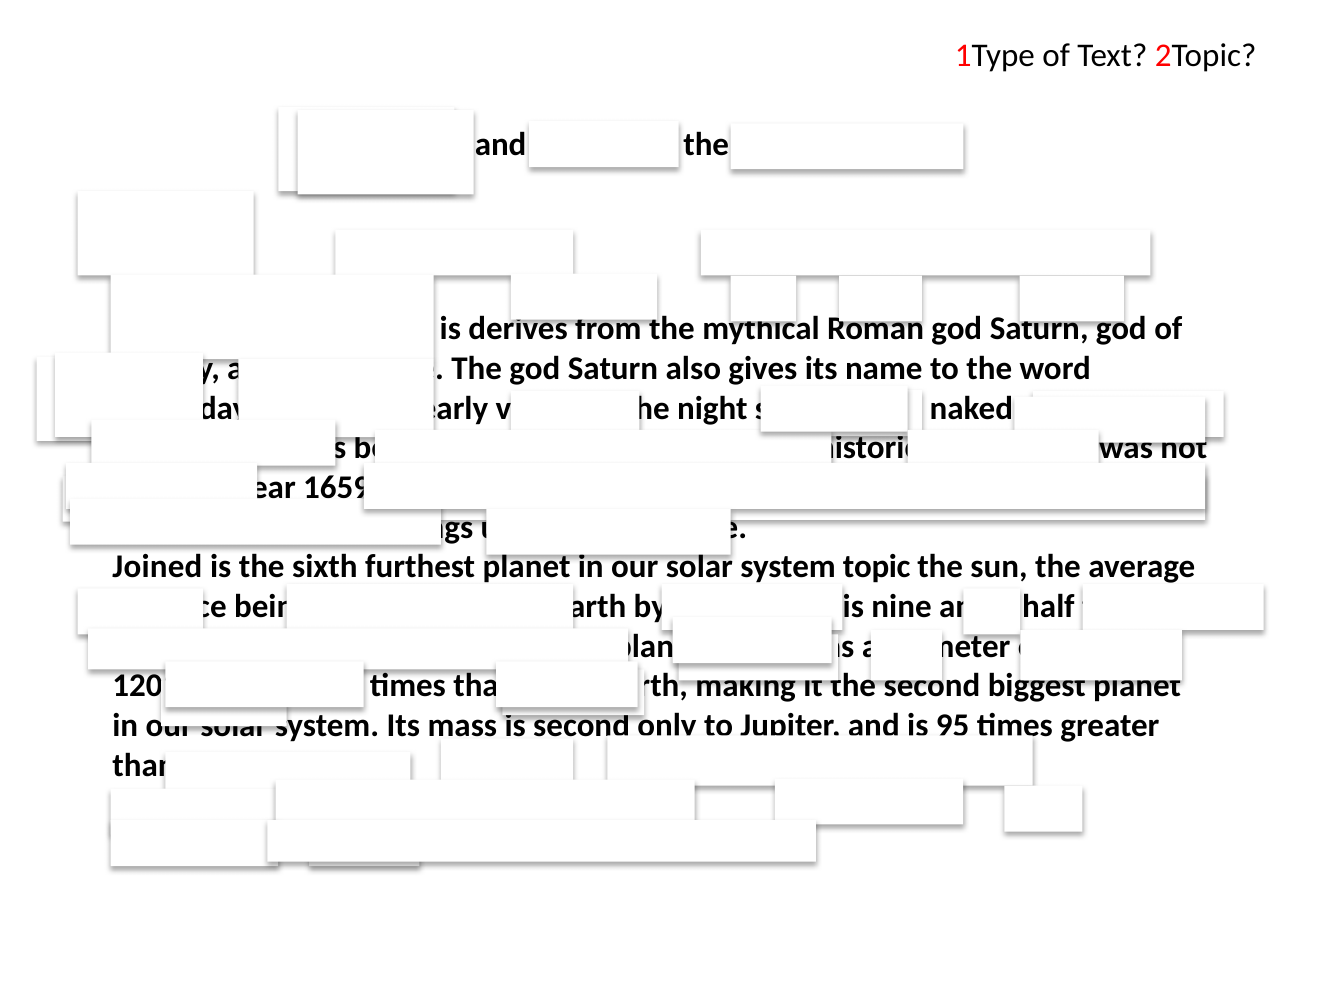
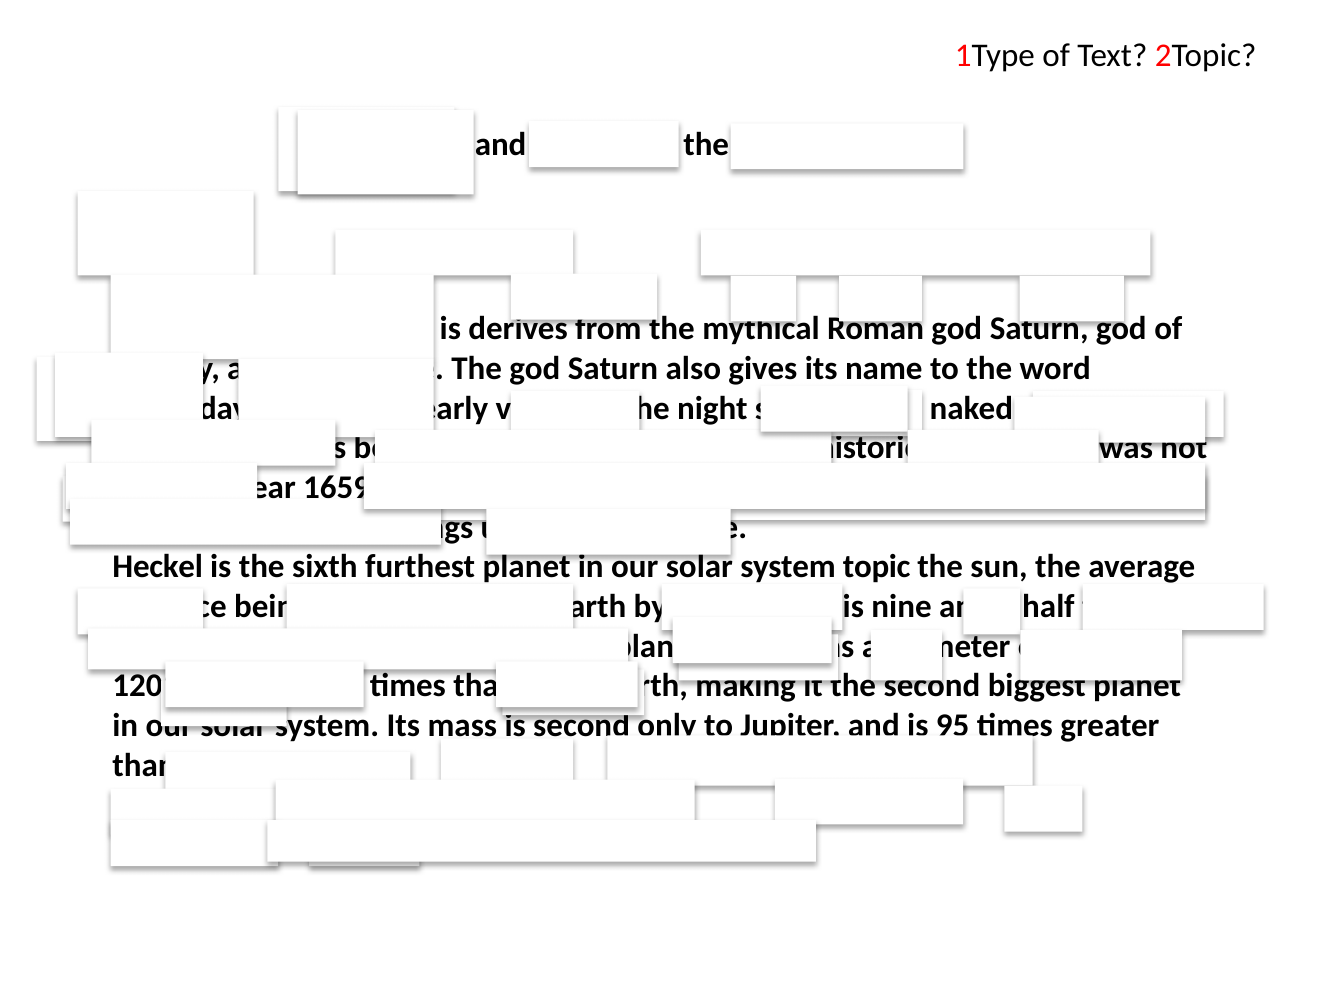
Joined: Joined -> Heckel (158, 567)
